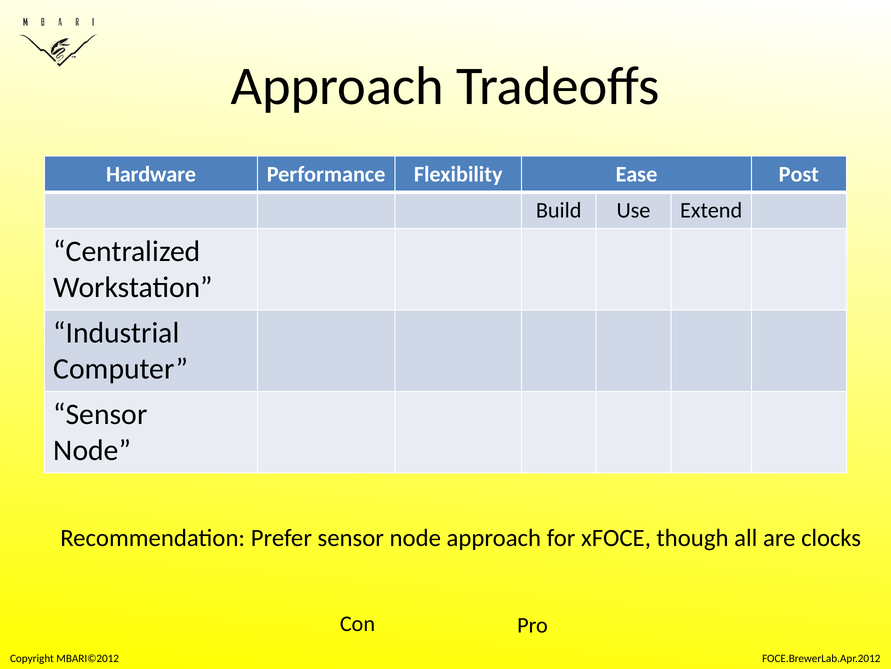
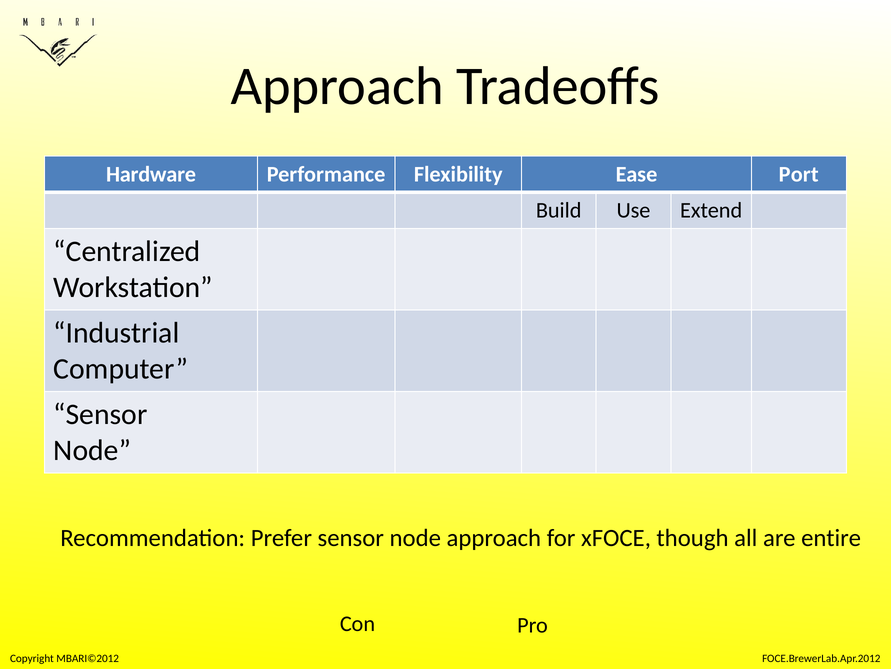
Post: Post -> Port (799, 174)
clocks: clocks -> entire (831, 537)
